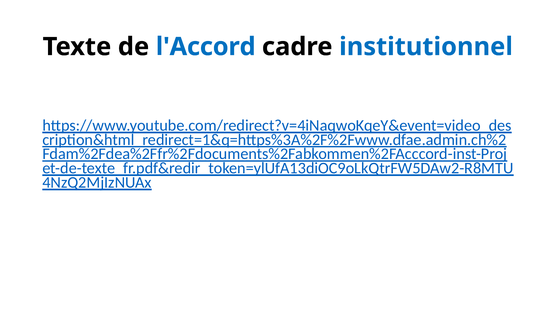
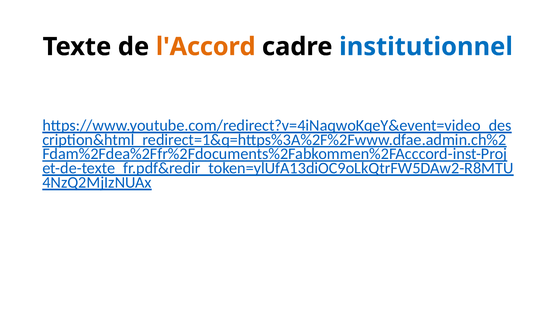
l'Accord colour: blue -> orange (206, 47)
